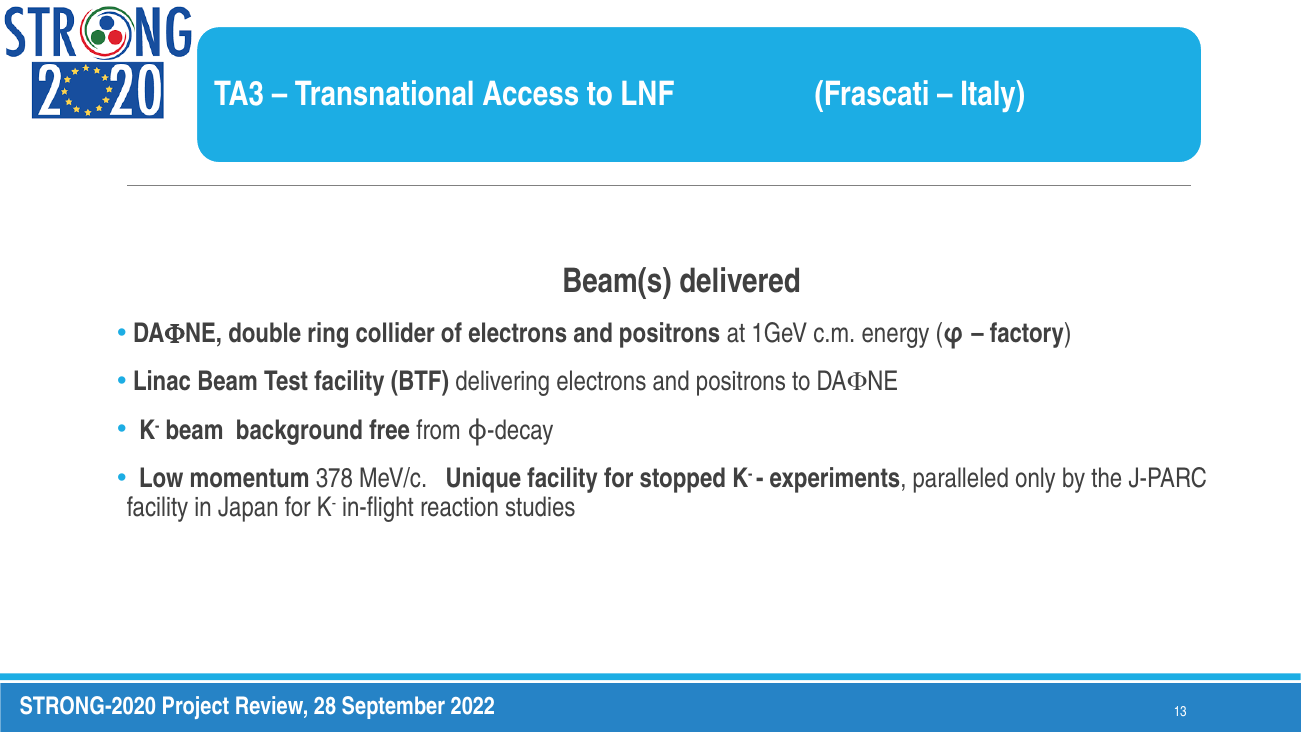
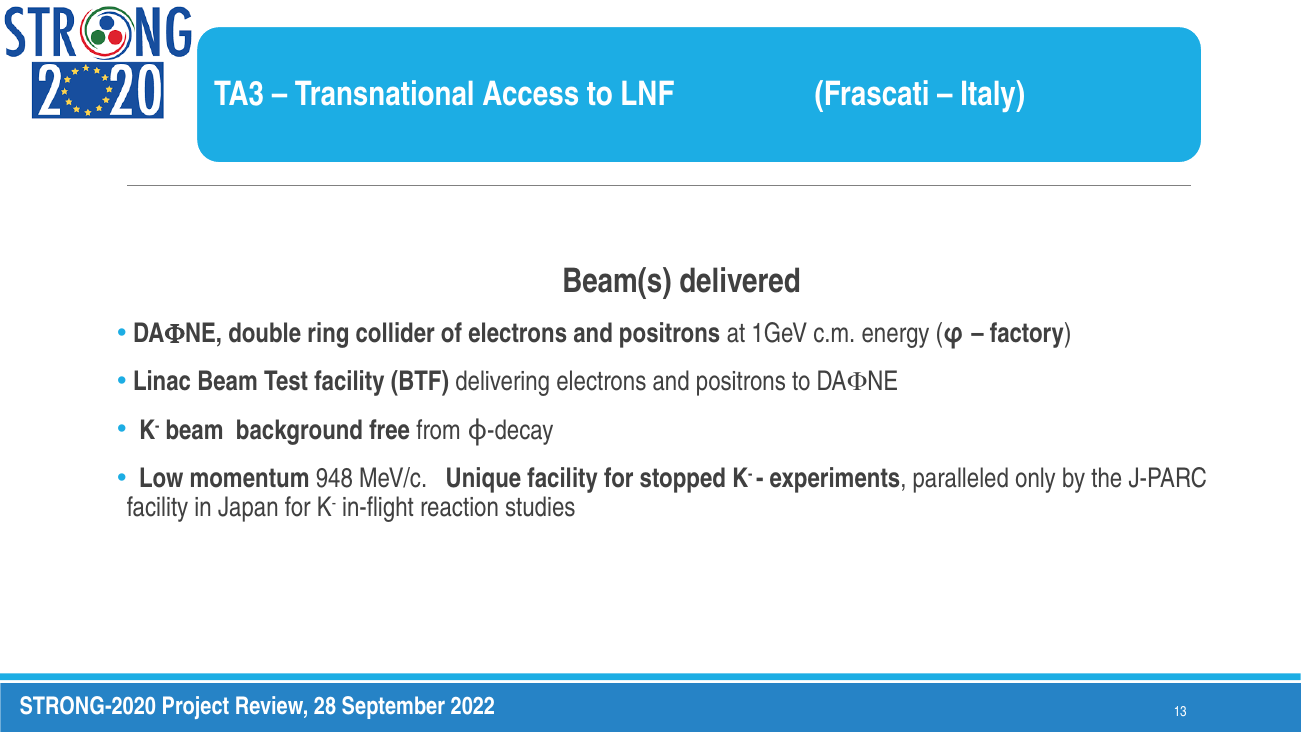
378: 378 -> 948 (334, 478)
